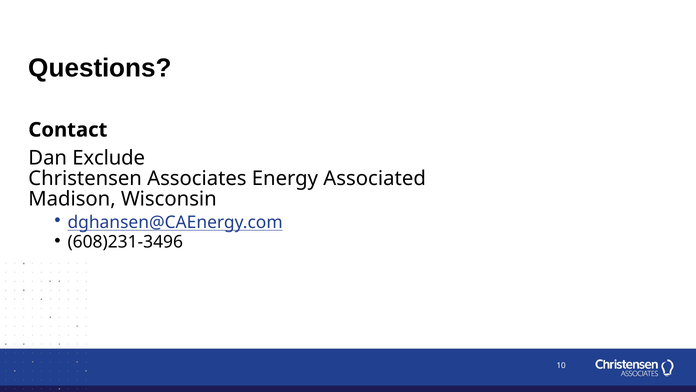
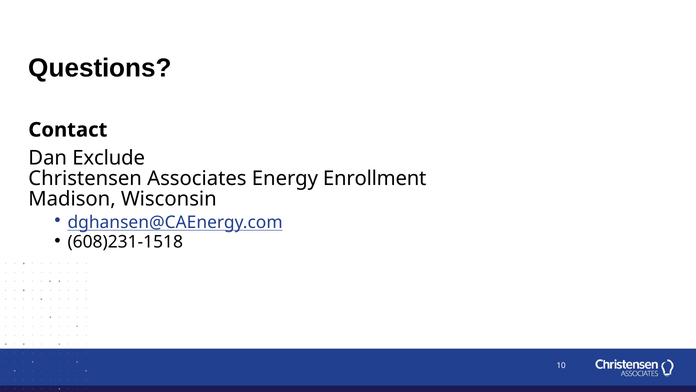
Associated: Associated -> Enrollment (375, 178)
608)231-3496: 608)231-3496 -> 608)231-1518 (125, 242)
